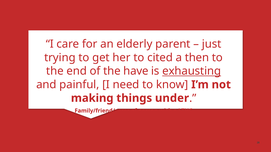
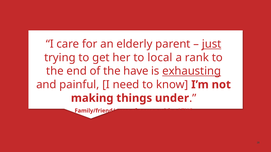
just underline: none -> present (212, 44)
cited: cited -> local (160, 58)
then: then -> rank (197, 58)
